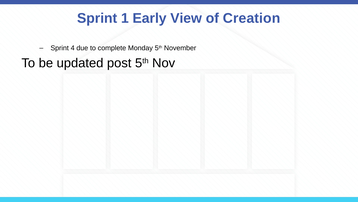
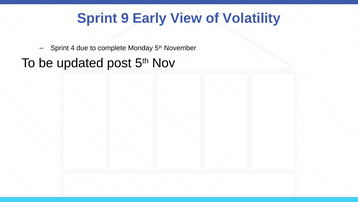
1: 1 -> 9 (125, 18)
Creation: Creation -> Volatility (252, 18)
